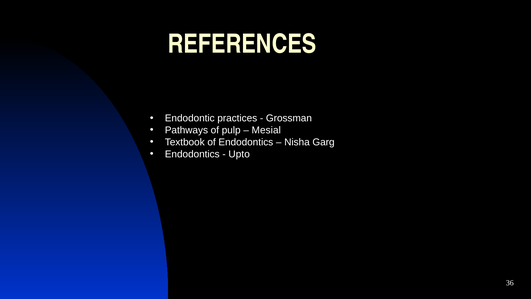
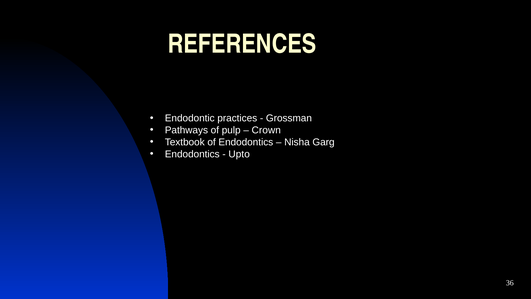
Mesial: Mesial -> Crown (266, 130)
